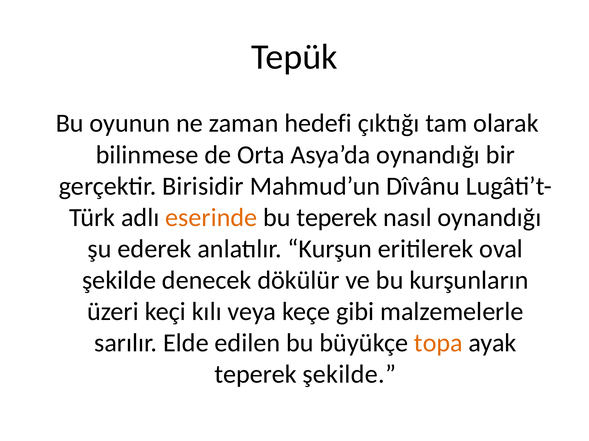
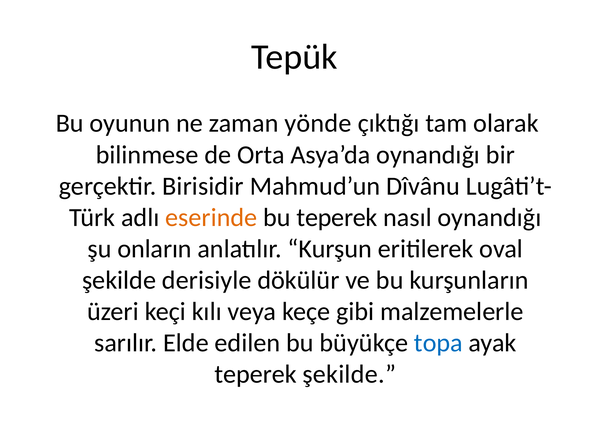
hedefi: hedefi -> yönde (318, 124)
ederek: ederek -> onların (155, 249)
denecek: denecek -> derisiyle (207, 281)
topa colour: orange -> blue (438, 344)
